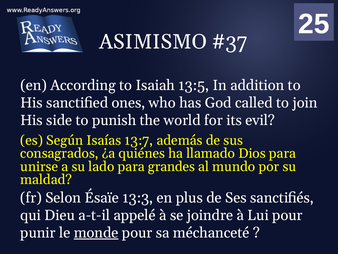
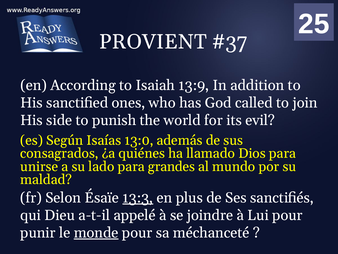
ASIMISMO: ASIMISMO -> PROVIENT (153, 42)
13:5: 13:5 -> 13:9 (194, 85)
13:7: 13:7 -> 13:0 (139, 140)
13:3 underline: none -> present (138, 197)
